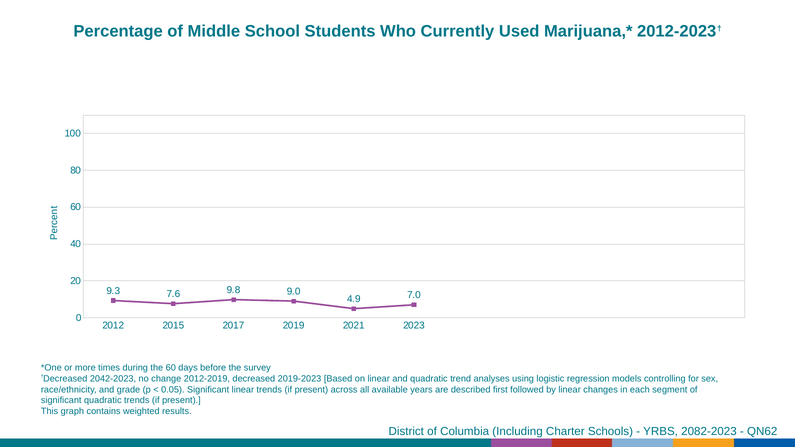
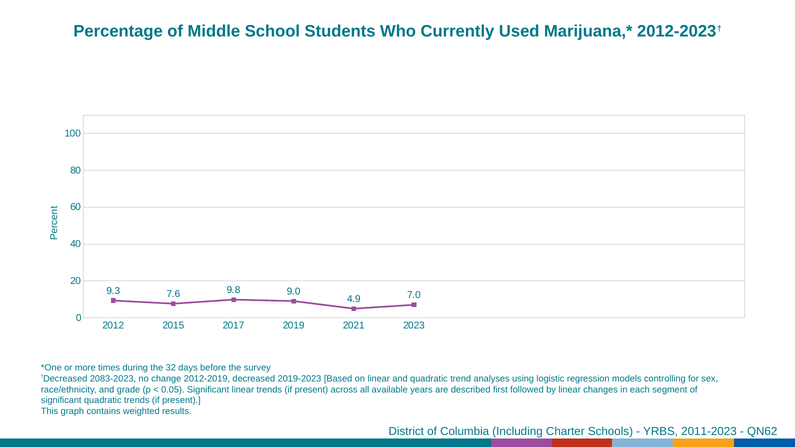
the 60: 60 -> 32 (171, 368)
2042-2023: 2042-2023 -> 2083-2023 (113, 379)
2082-2023: 2082-2023 -> 2011-2023 (709, 432)
